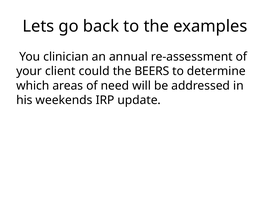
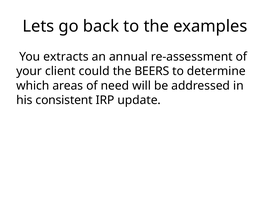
clinician: clinician -> extracts (66, 57)
weekends: weekends -> consistent (64, 100)
